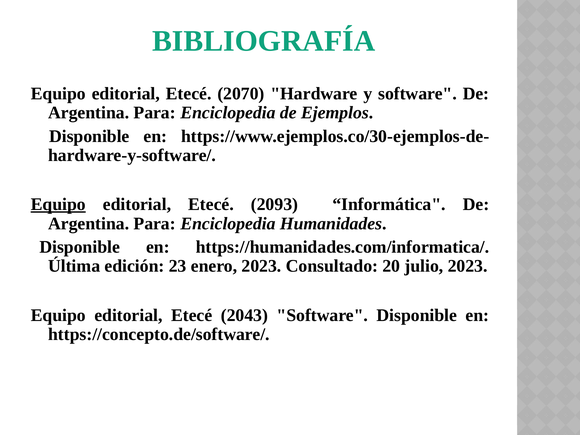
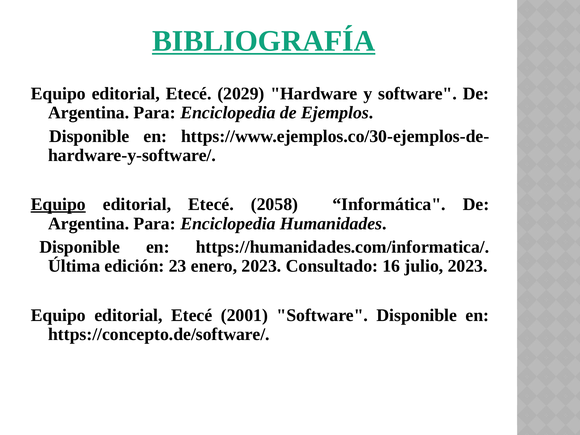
BIBLIOGRAFÍA underline: none -> present (264, 41)
2070: 2070 -> 2029 (241, 94)
2093: 2093 -> 2058 (275, 204)
20: 20 -> 16 (391, 266)
2043: 2043 -> 2001 (244, 315)
